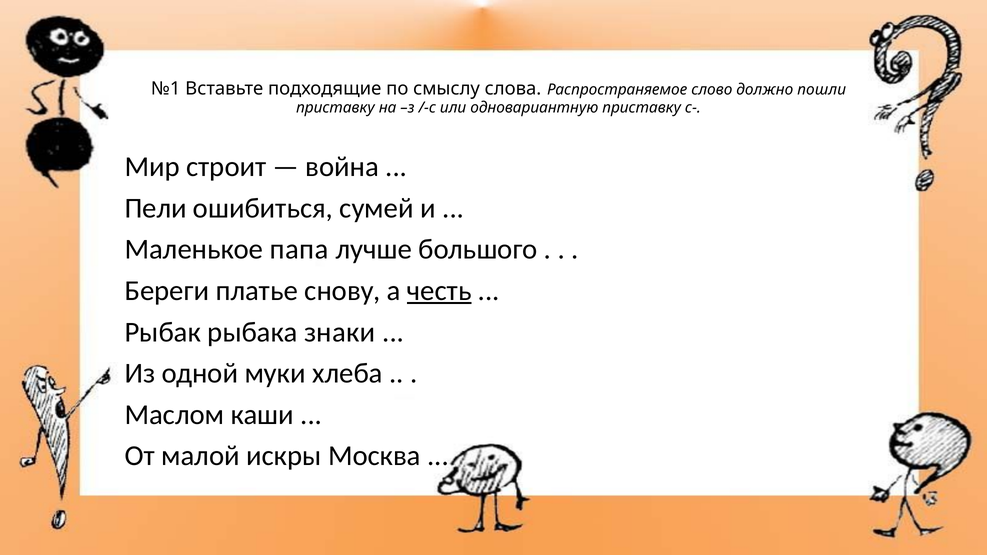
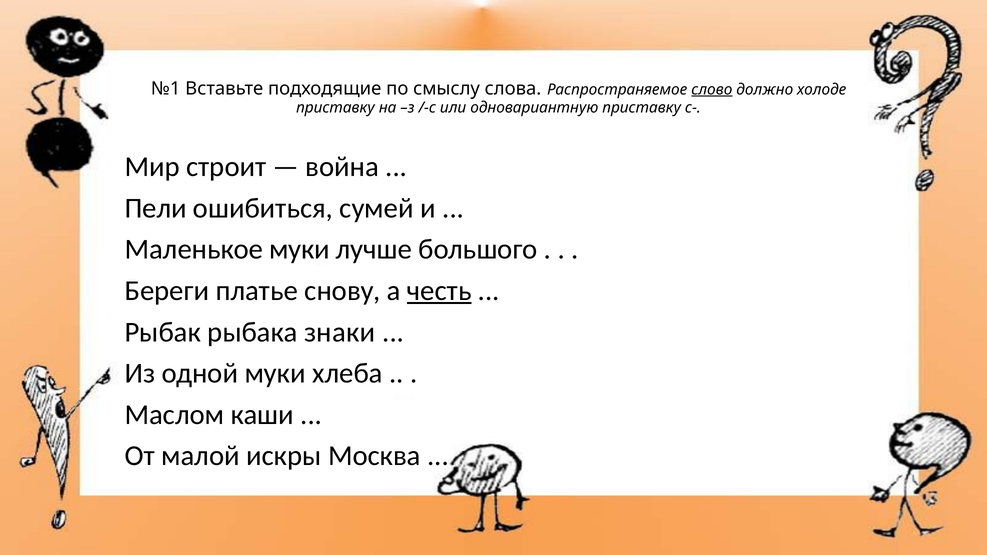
слово underline: none -> present (712, 90)
пошли: пошли -> холоде (822, 90)
Маленькое папа: папа -> муки (299, 249)
